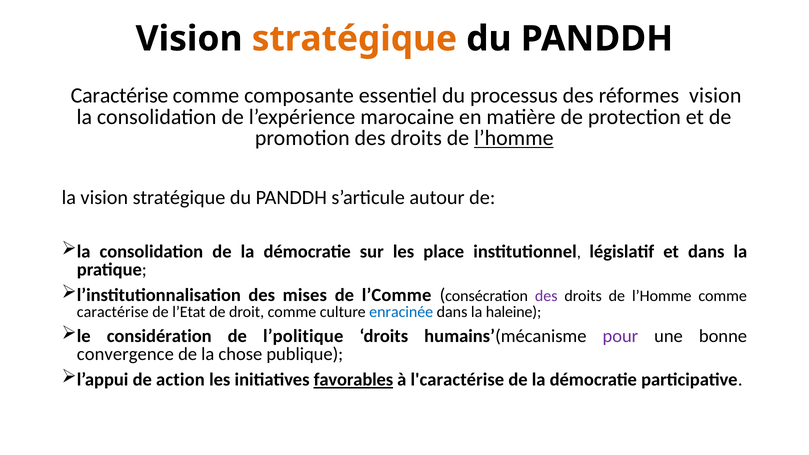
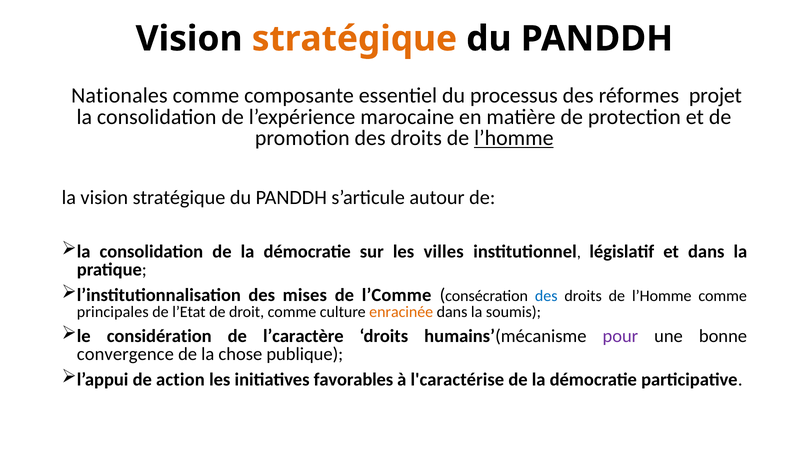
Caractérise: Caractérise -> Nationales (119, 96)
réformes vision: vision -> projet (715, 96)
place: place -> villes (444, 252)
des colour: purple -> blue (546, 296)
caractérise: caractérise -> principales (113, 312)
enracinée colour: blue -> orange (401, 312)
haleine: haleine -> soumis (513, 312)
l’politique: l’politique -> l’caractère (303, 336)
favorables underline: present -> none (353, 380)
